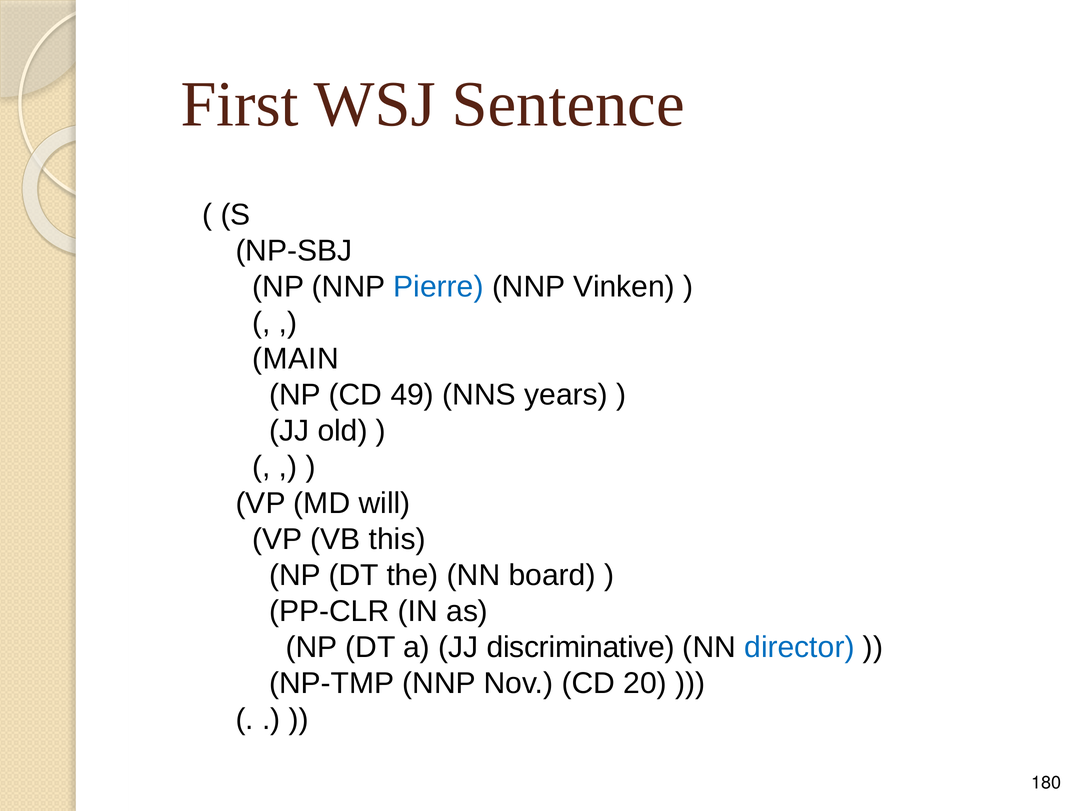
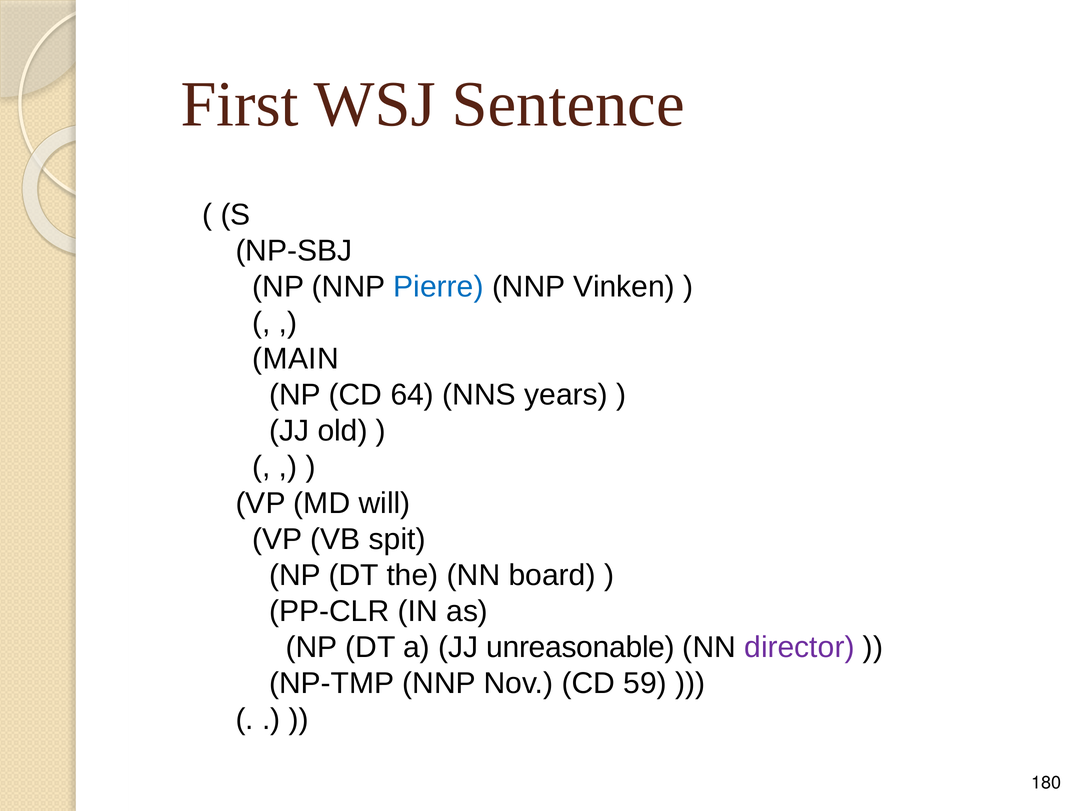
49: 49 -> 64 (412, 395)
this: this -> spit (397, 540)
discriminative: discriminative -> unreasonable (581, 648)
director colour: blue -> purple (799, 648)
20: 20 -> 59 (645, 684)
